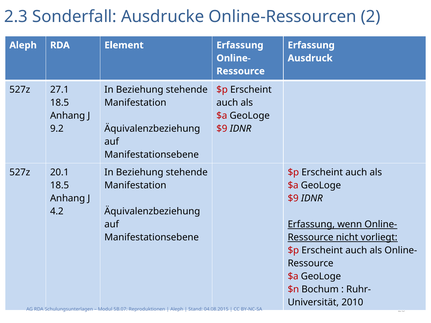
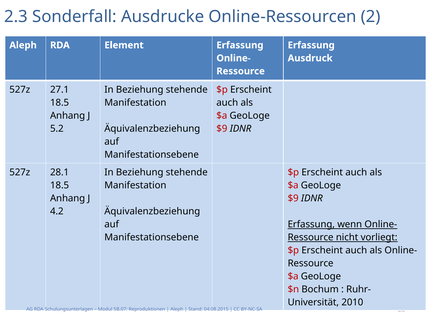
9.2: 9.2 -> 5.2 (57, 129)
20.1: 20.1 -> 28.1 (60, 173)
